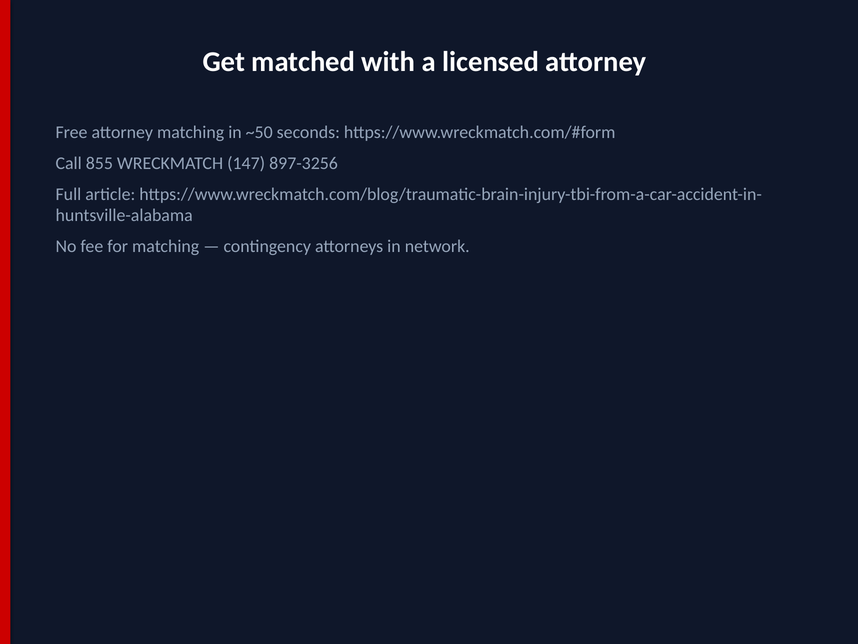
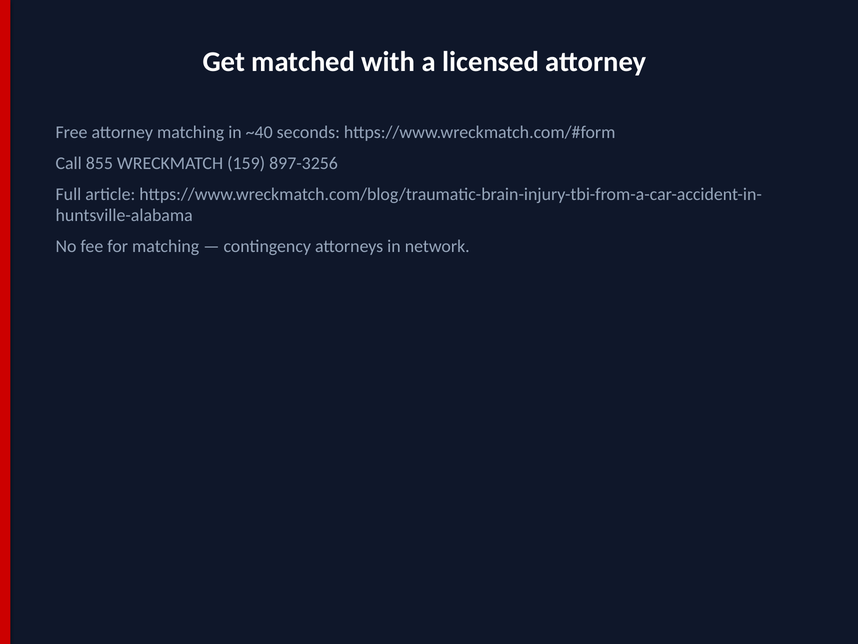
~50: ~50 -> ~40 (259, 132)
147: 147 -> 159 (246, 163)
